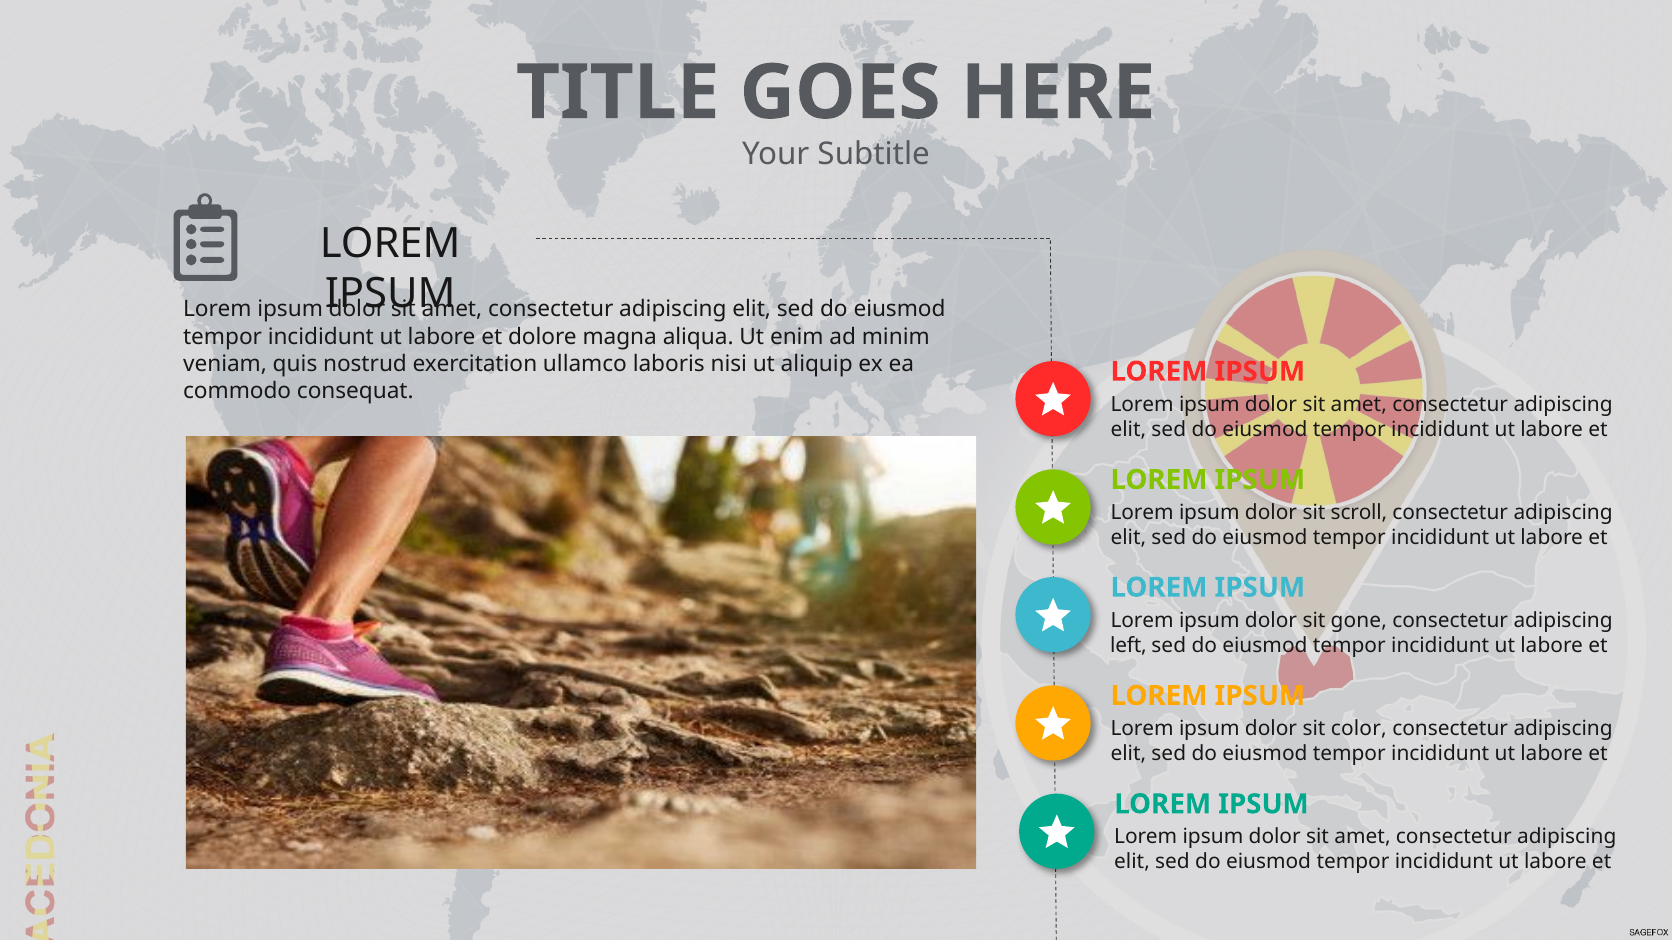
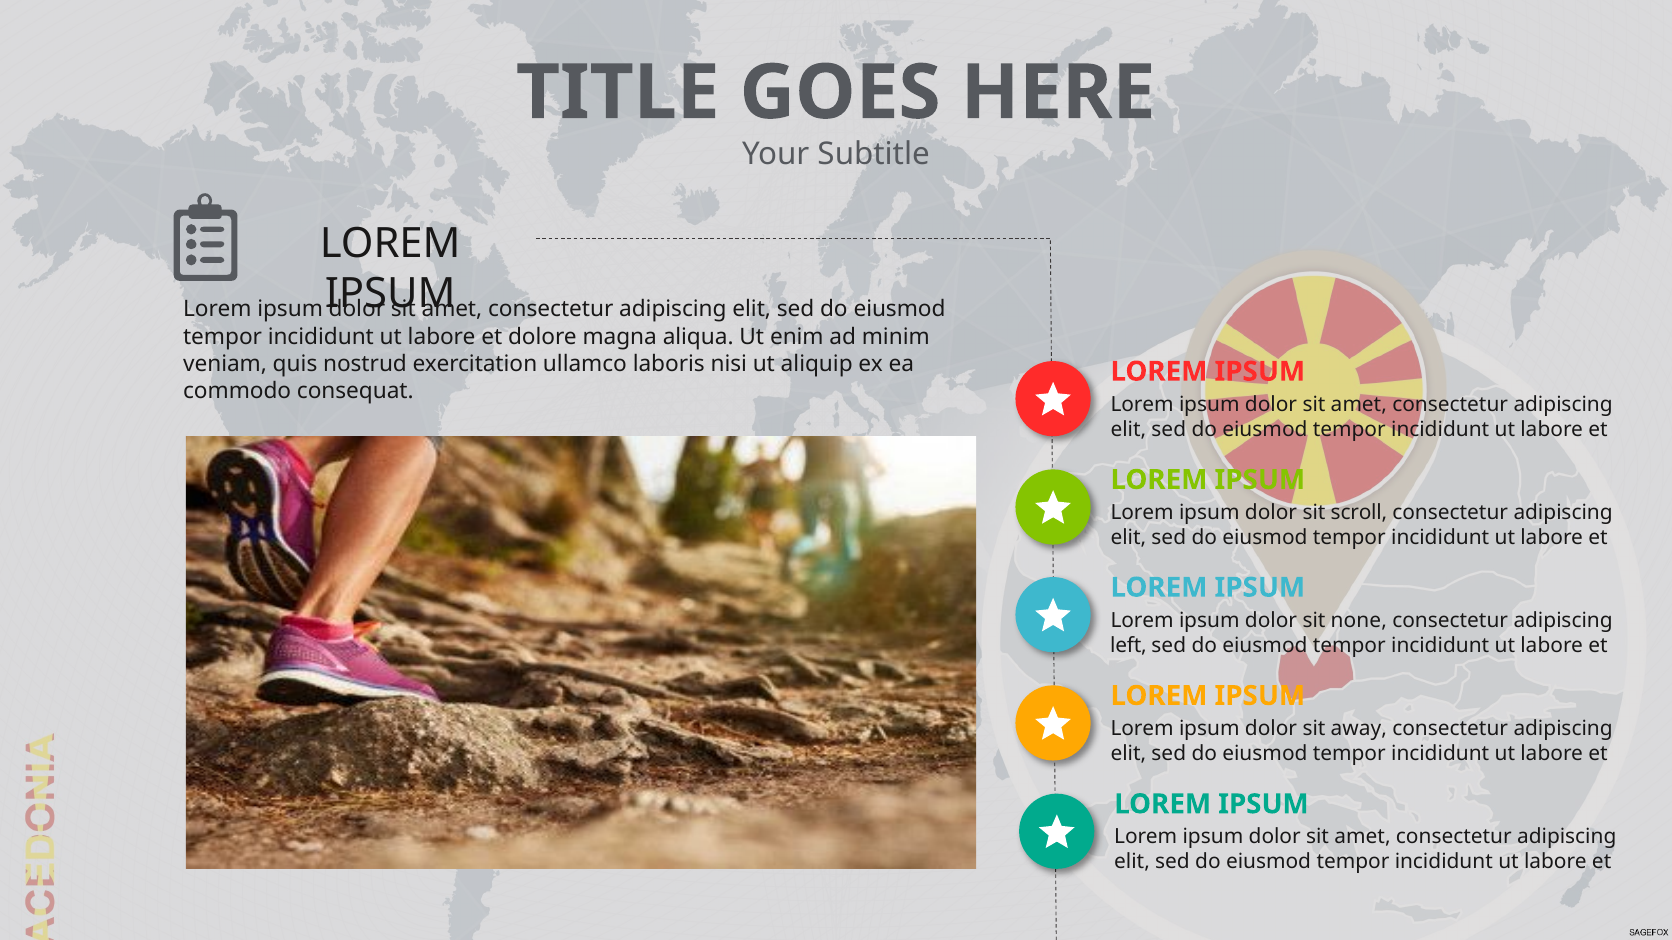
gone: gone -> none (1359, 621)
color: color -> away (1359, 729)
